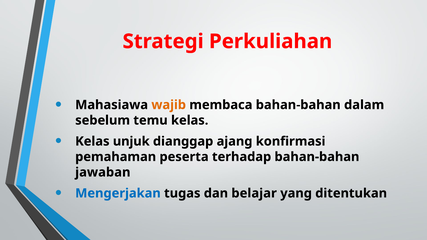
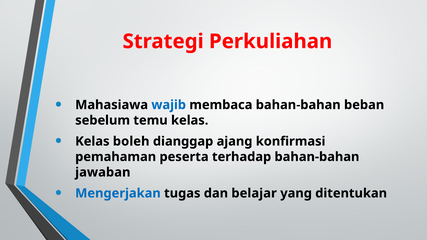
wajib colour: orange -> blue (169, 105)
dalam: dalam -> beban (364, 105)
unjuk: unjuk -> boleh (131, 141)
